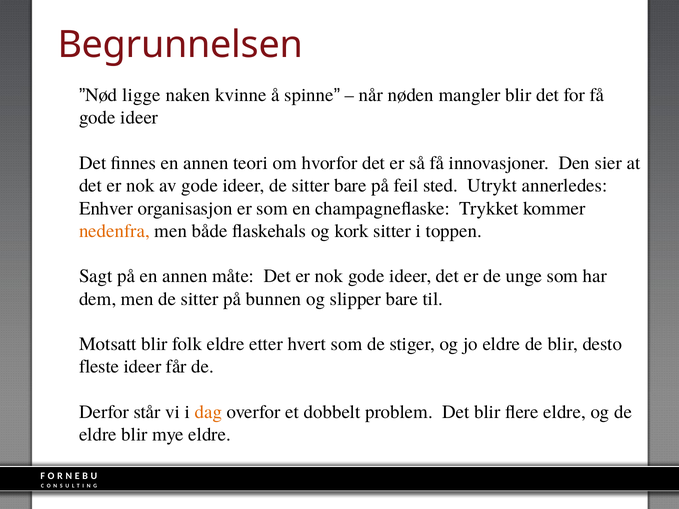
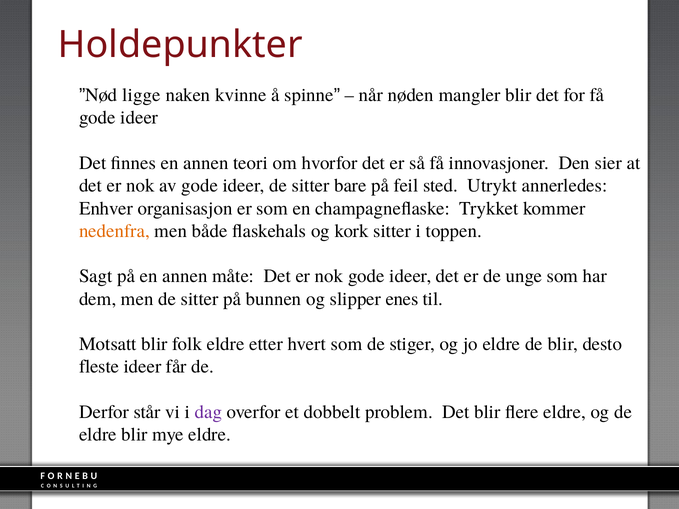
Begrunnelsen: Begrunnelsen -> Holdepunkter (180, 45)
slipper bare: bare -> enes (402, 299)
dag colour: orange -> purple (208, 412)
